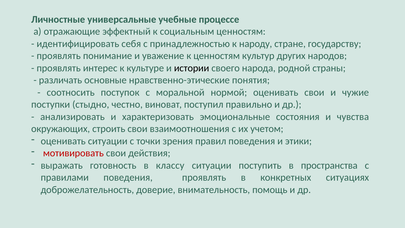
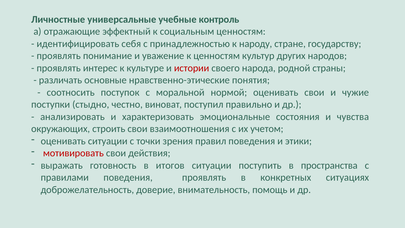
процессе: процессе -> контроль (219, 19)
истории colour: black -> red (192, 68)
классу: классу -> итогов (170, 165)
